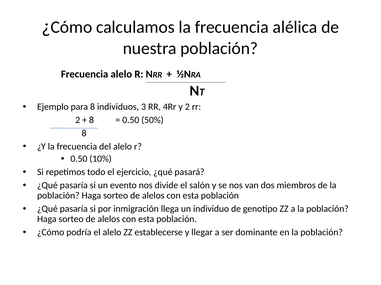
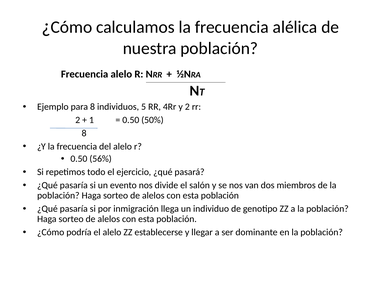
3: 3 -> 5 (144, 107)
8: 8 -> 1 (91, 120)
10%: 10% -> 56% (101, 159)
